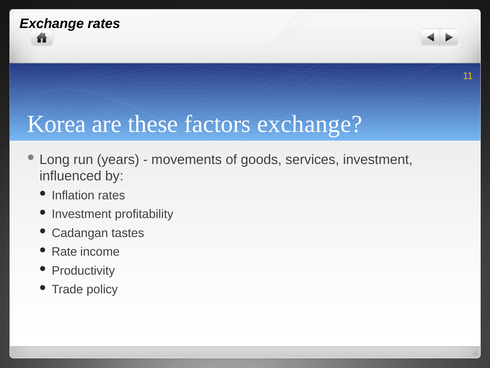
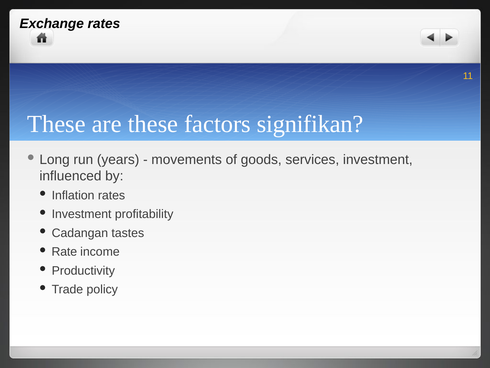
Korea: Korea -> These (56, 124)
factors exchange: exchange -> signifikan (310, 124)
